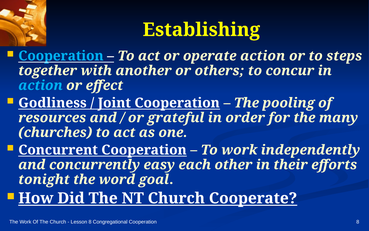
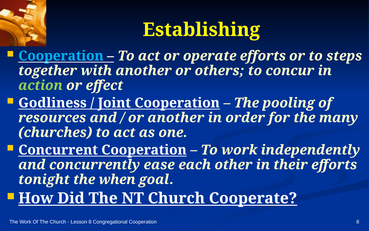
operate action: action -> efforts (263, 56)
action colour: light blue -> light green (40, 85)
or grateful: grateful -> another (176, 118)
easy: easy -> ease (159, 164)
word: word -> when (117, 179)
